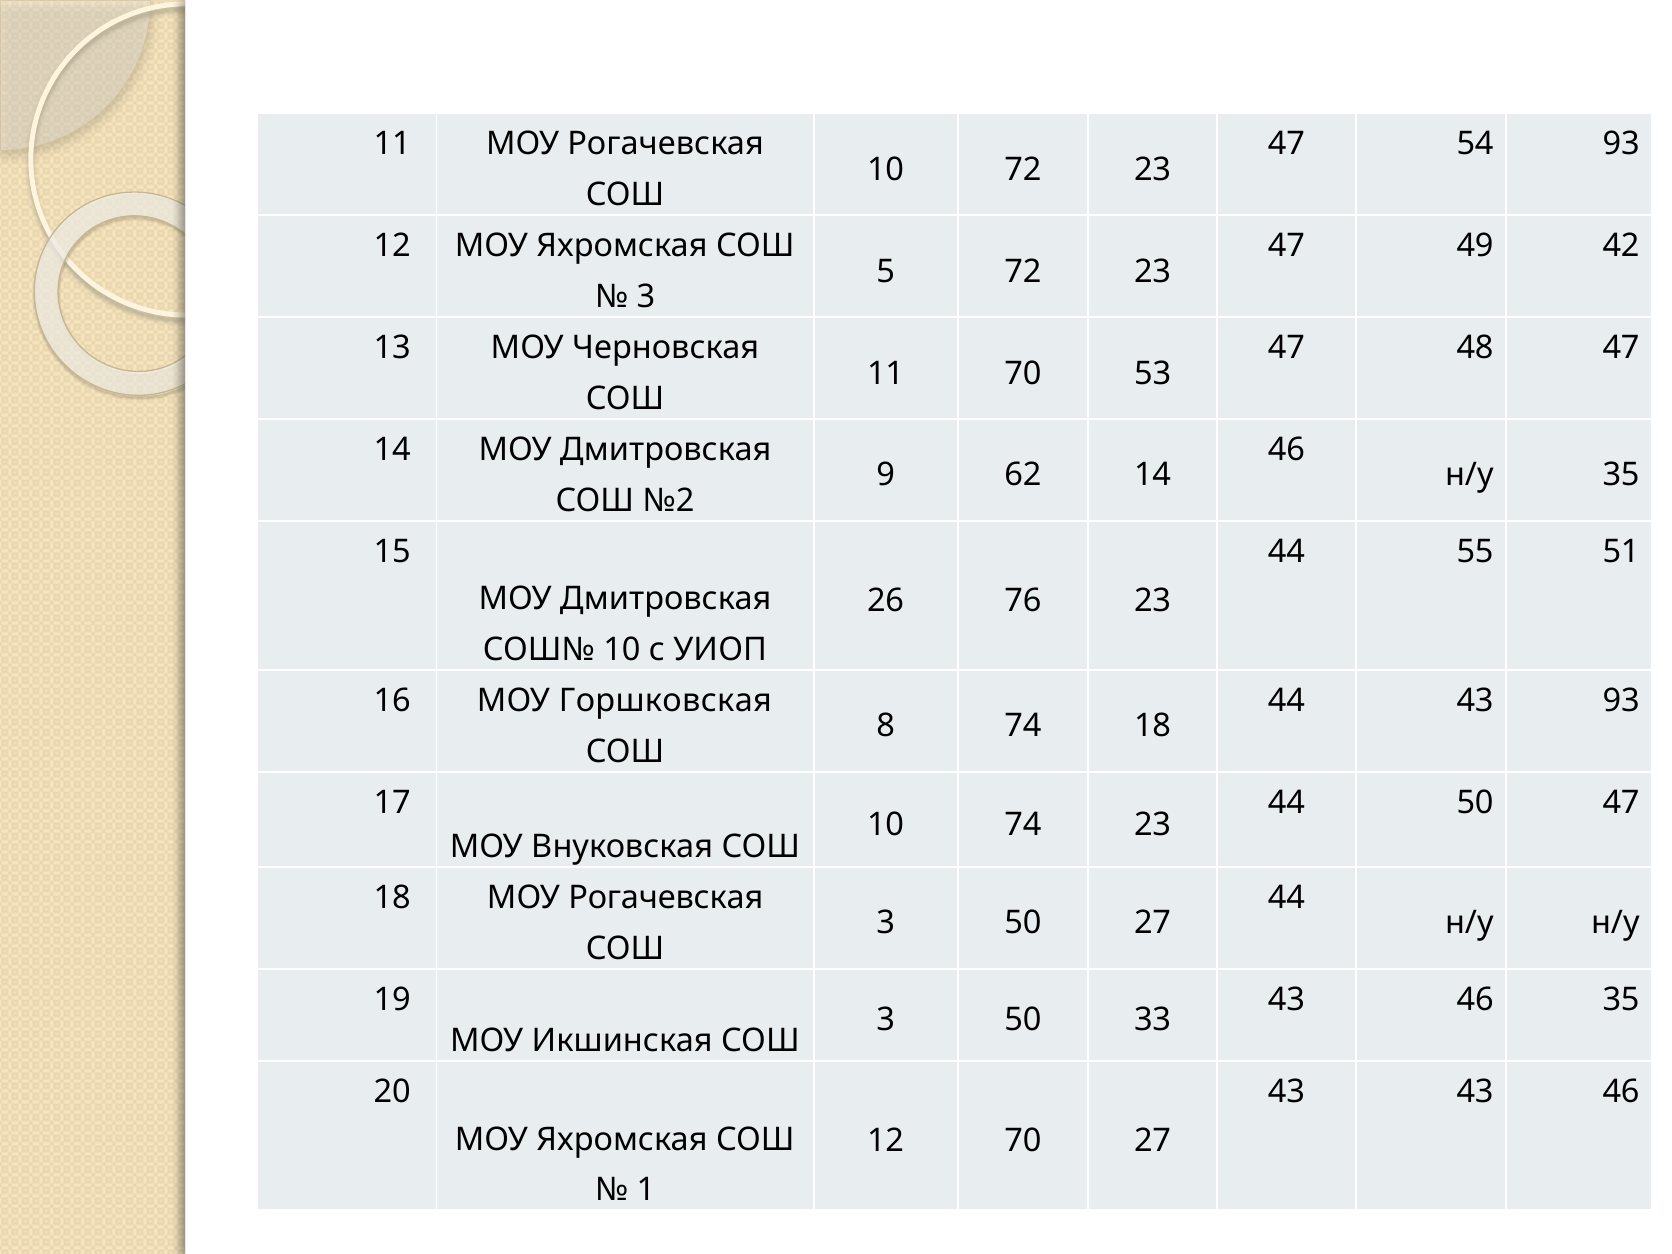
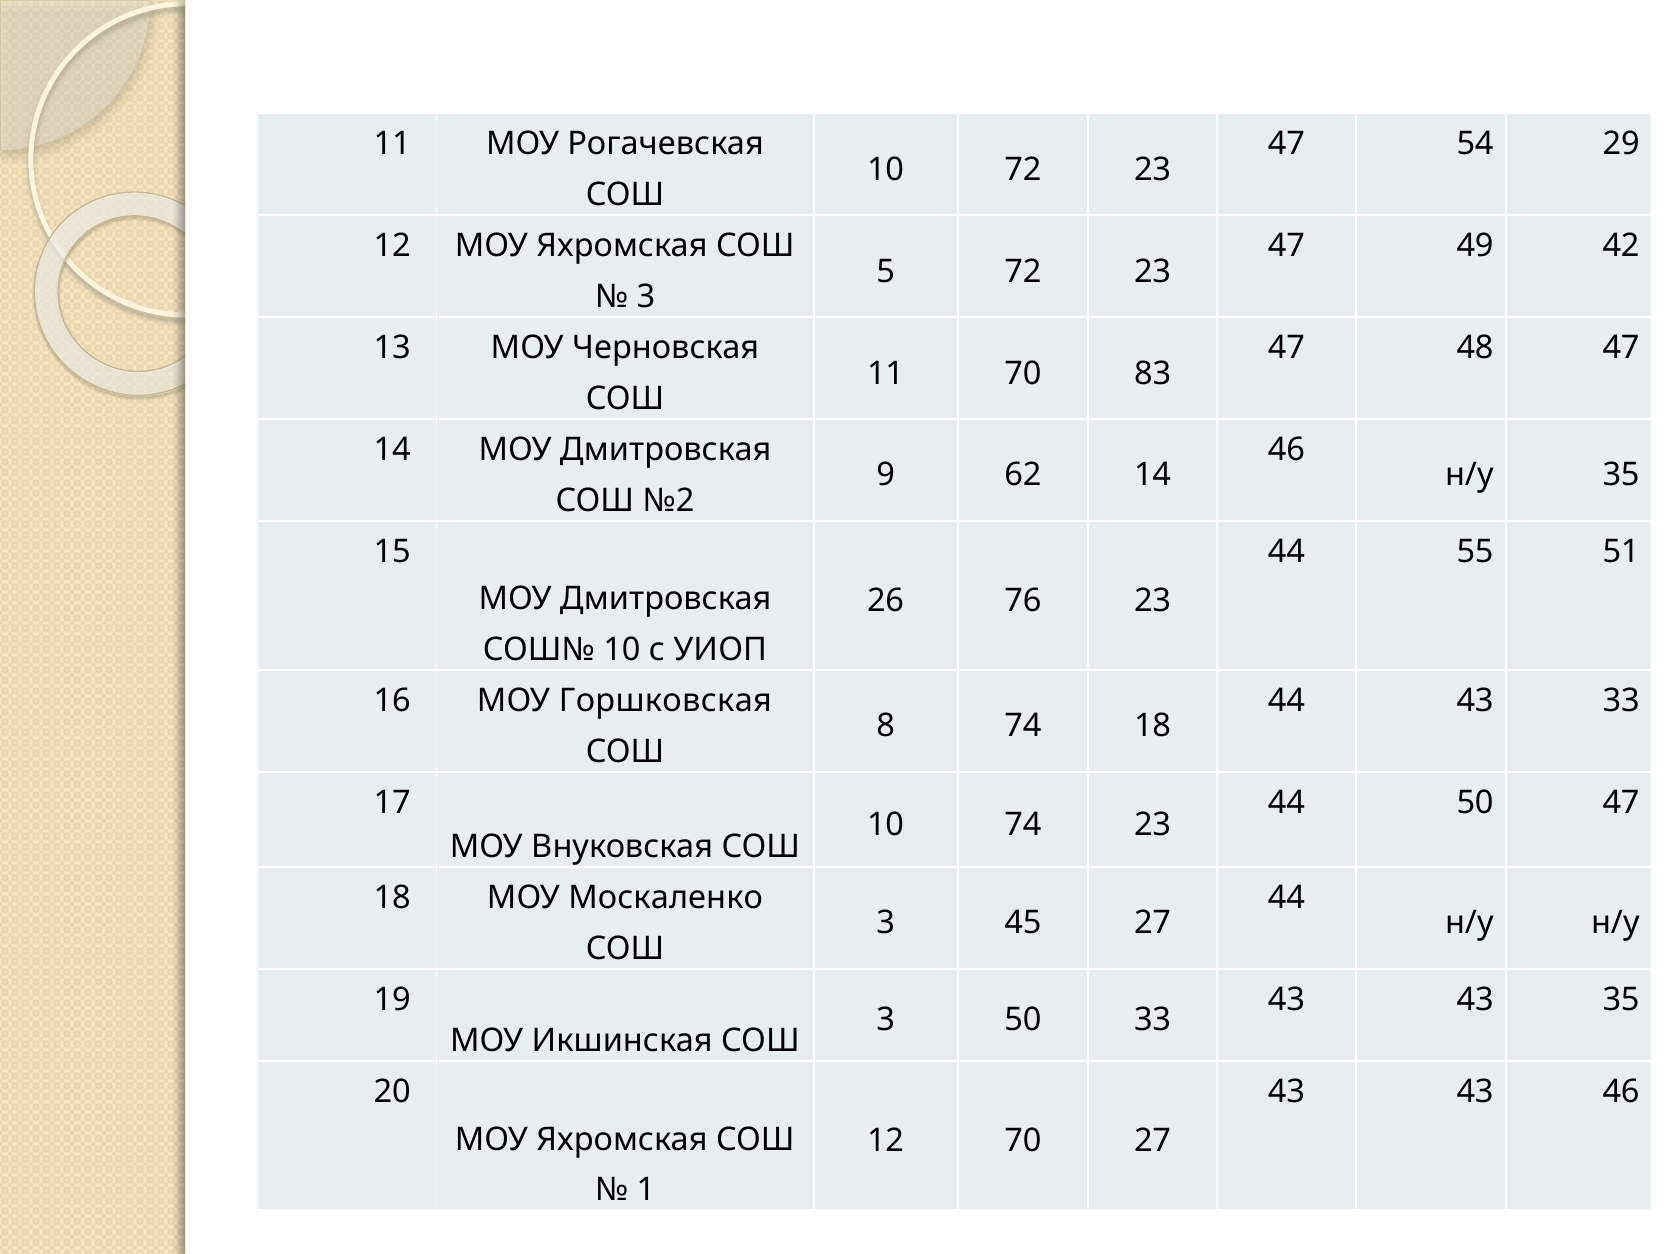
54 93: 93 -> 29 (1621, 144)
53: 53 -> 83 (1153, 373)
43 93: 93 -> 33 (1621, 701)
18 МОУ Рогачевская: Рогачевская -> Москаленко (666, 898)
50: 50 -> 45 (1023, 923)
46: 46 -> 43 (1475, 999)
